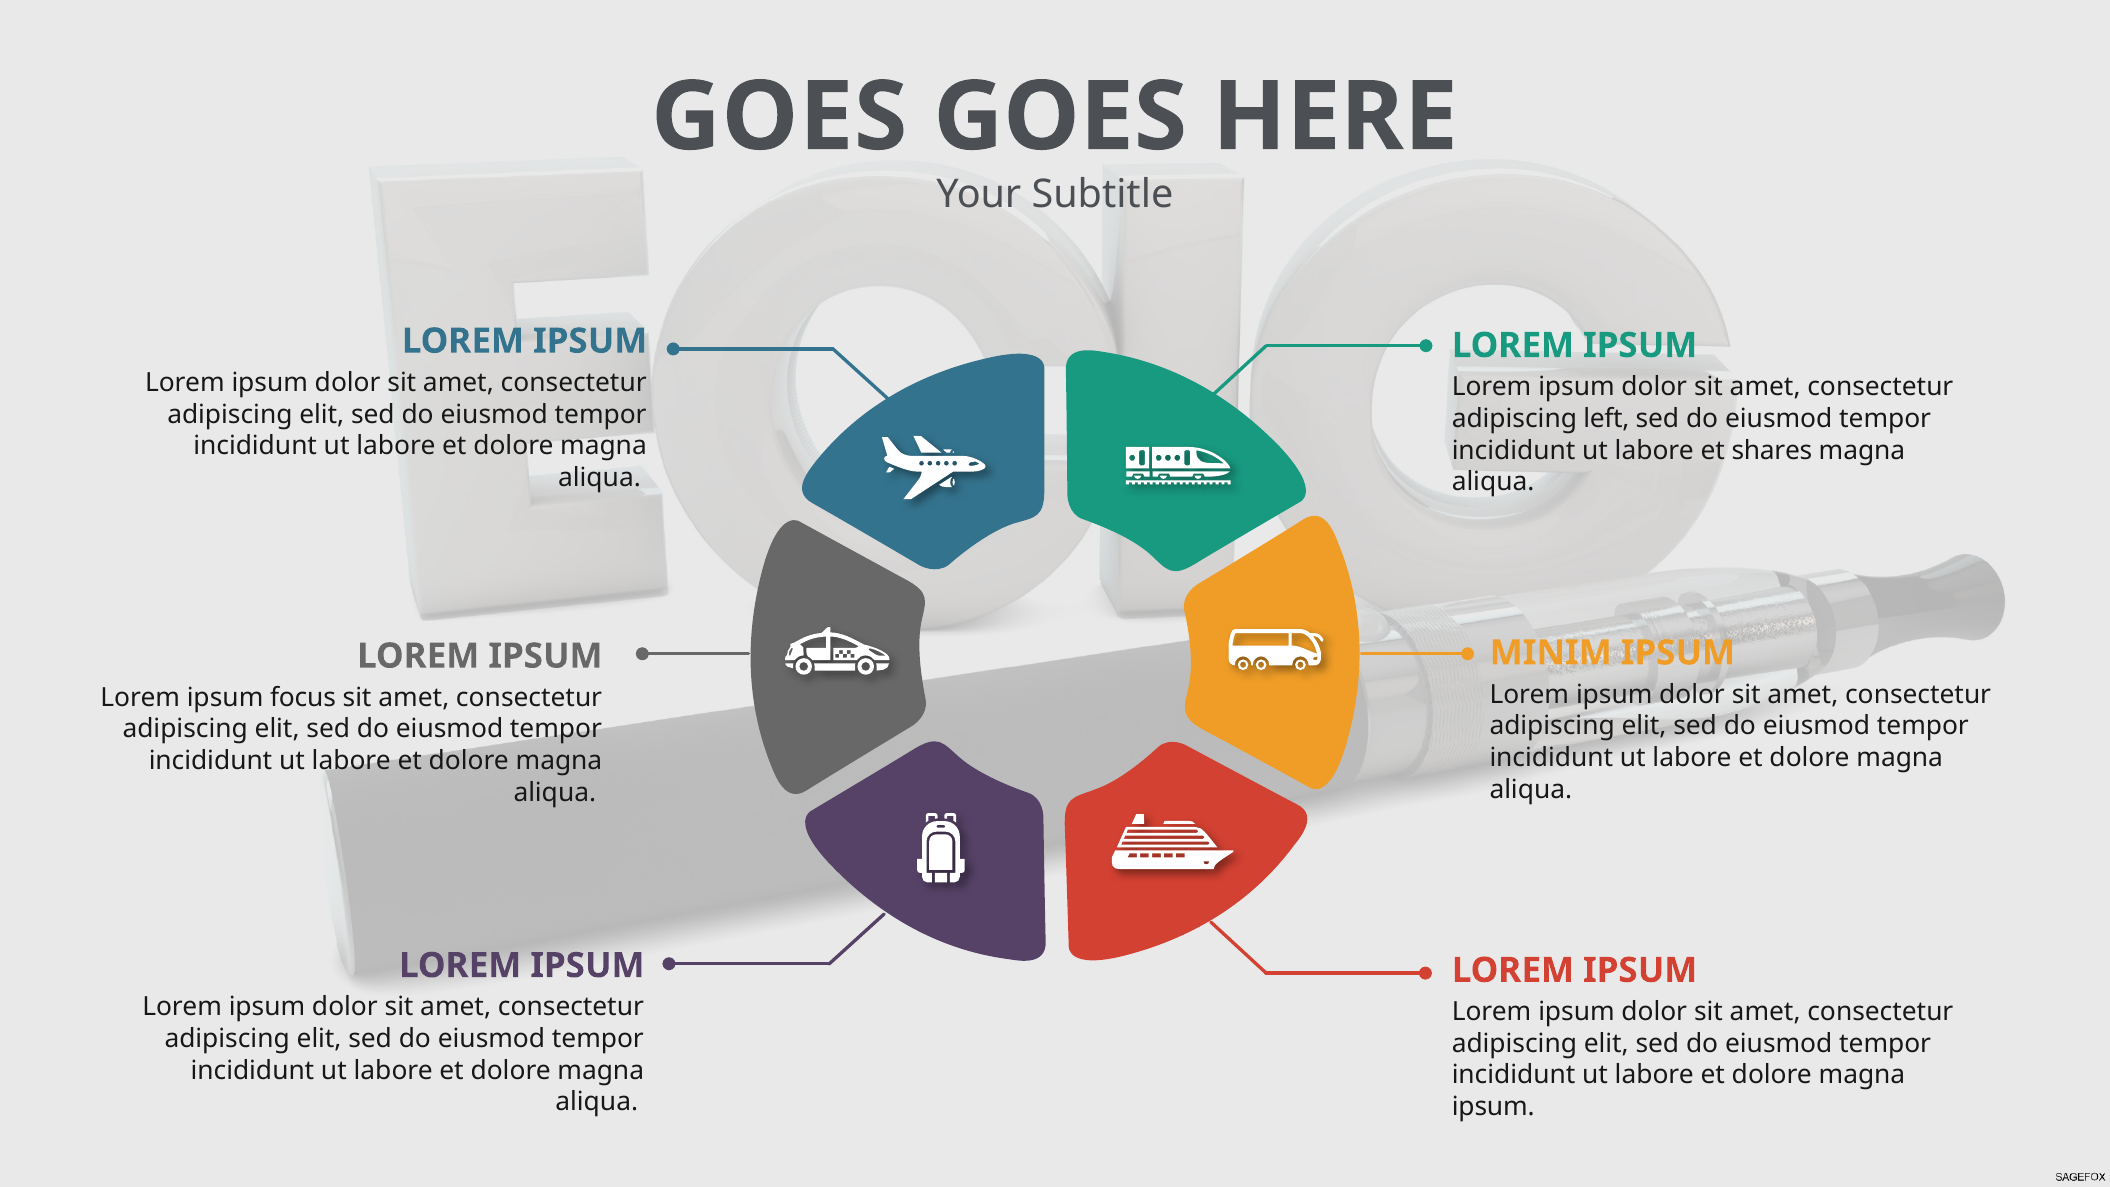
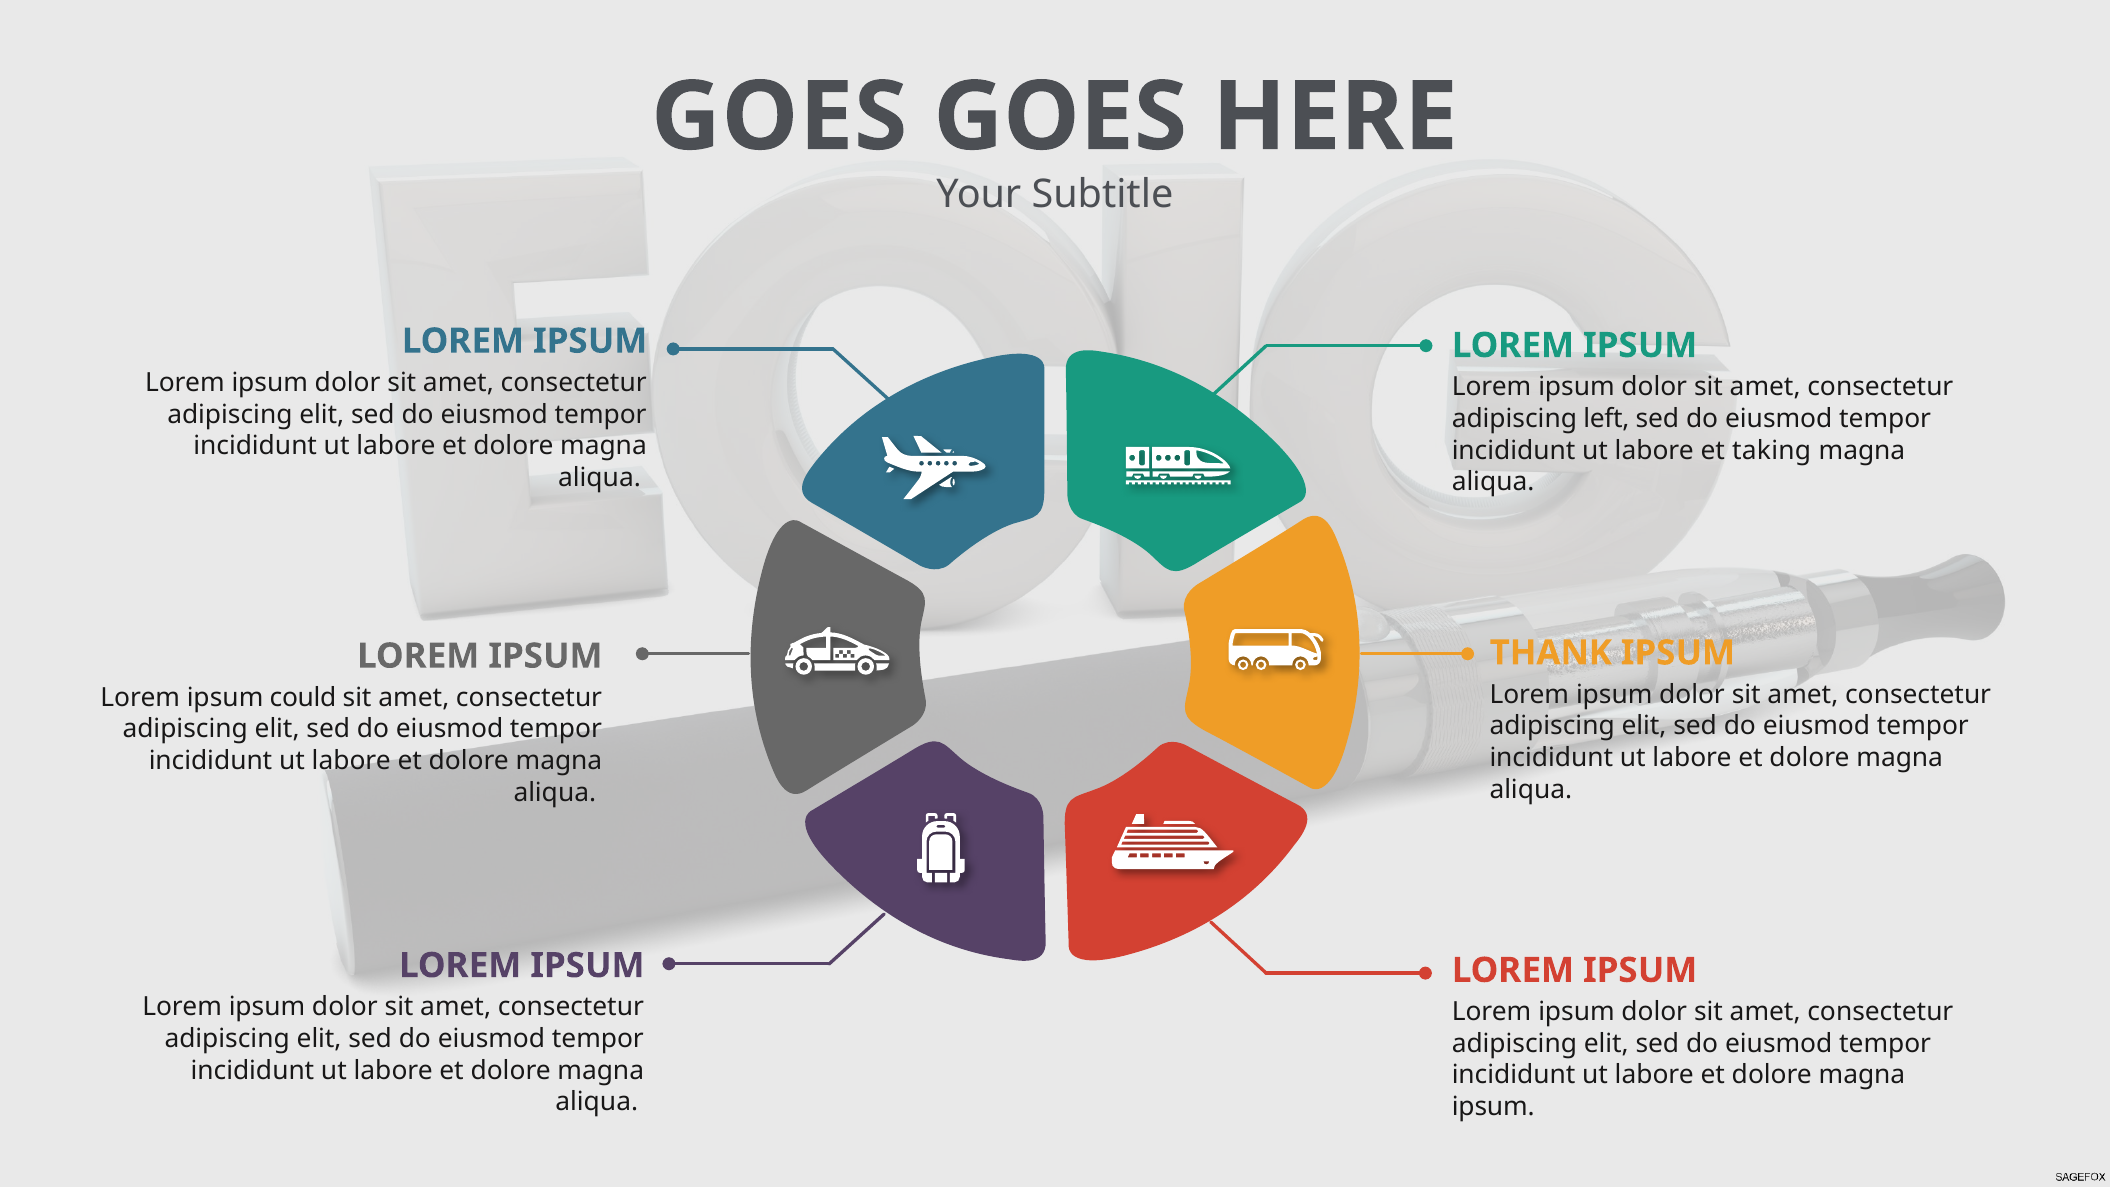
shares: shares -> taking (1772, 450)
MINIM: MINIM -> THANK (1551, 653)
focus: focus -> could (303, 698)
